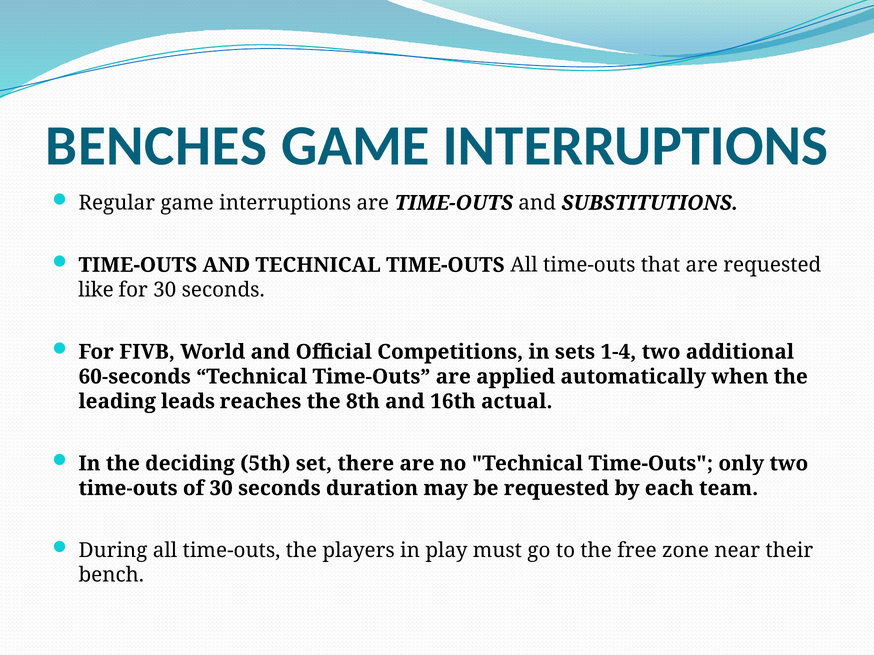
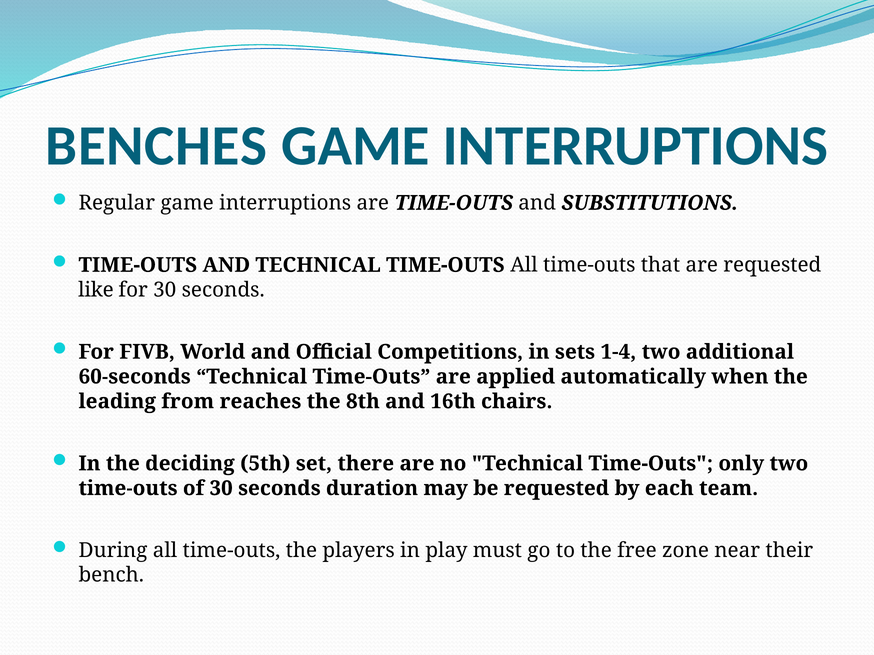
leads: leads -> from (188, 402)
actual: actual -> chairs (517, 402)
